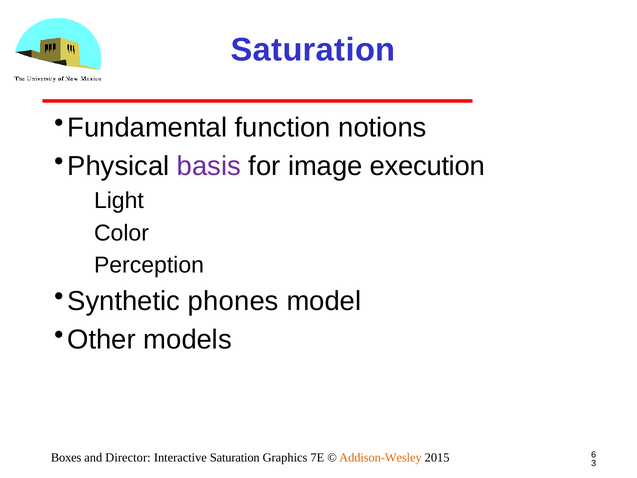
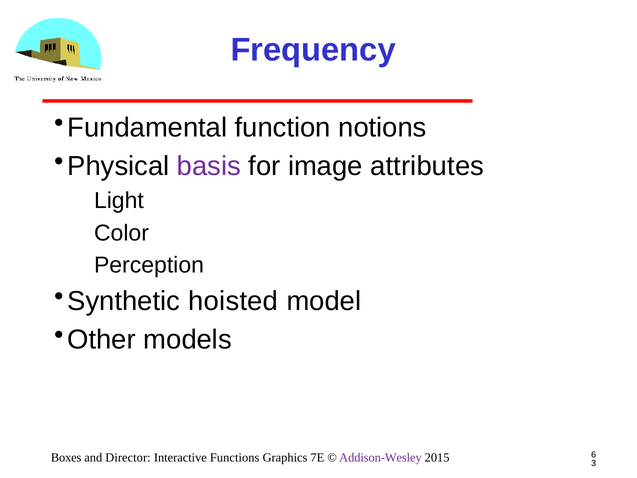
Saturation: Saturation -> Frequency (313, 50)
execution: execution -> attributes (427, 166)
phones: phones -> hoisted (233, 301)
Interactive Saturation: Saturation -> Functions (235, 457)
Addison-Wesley colour: orange -> purple (380, 457)
